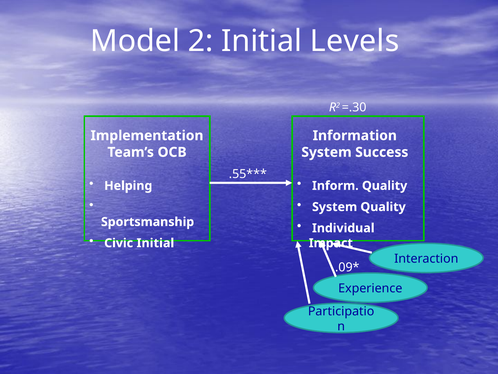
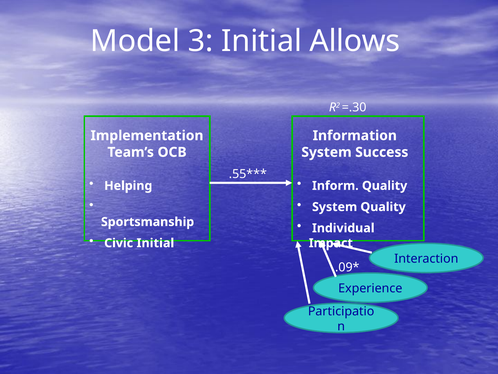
2: 2 -> 3 (201, 41)
Levels: Levels -> Allows (355, 41)
